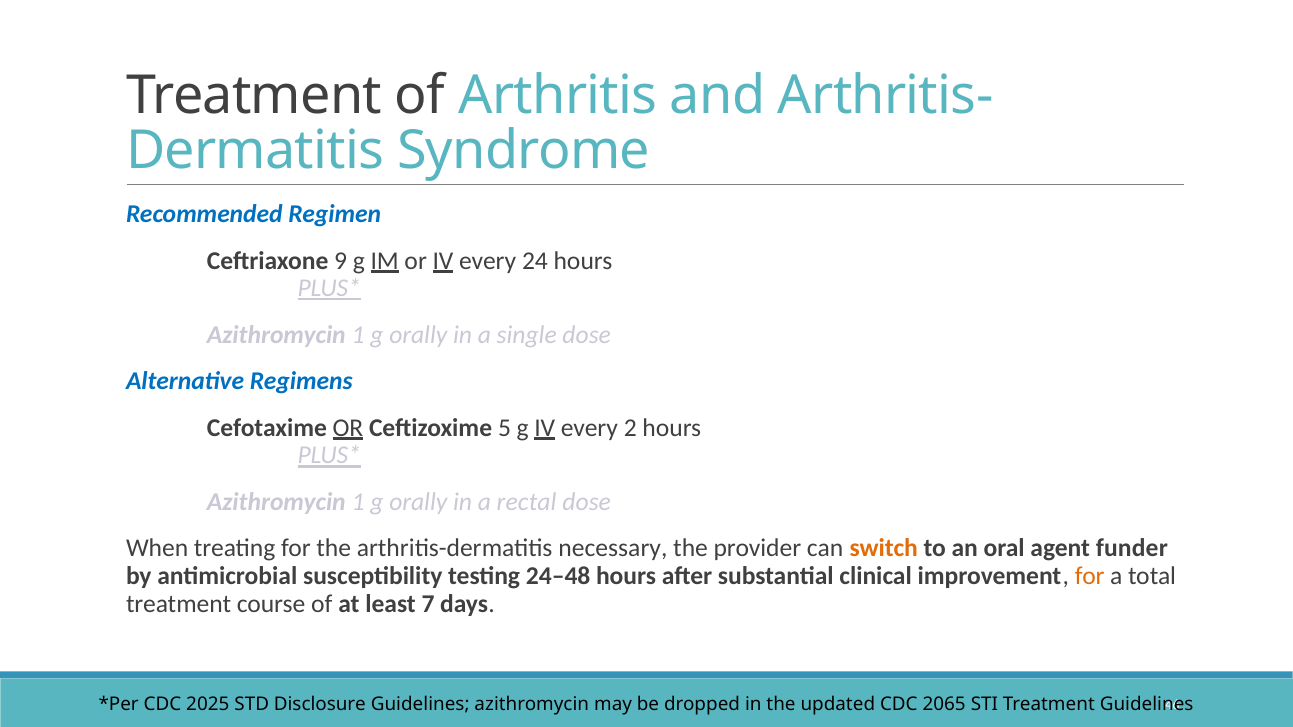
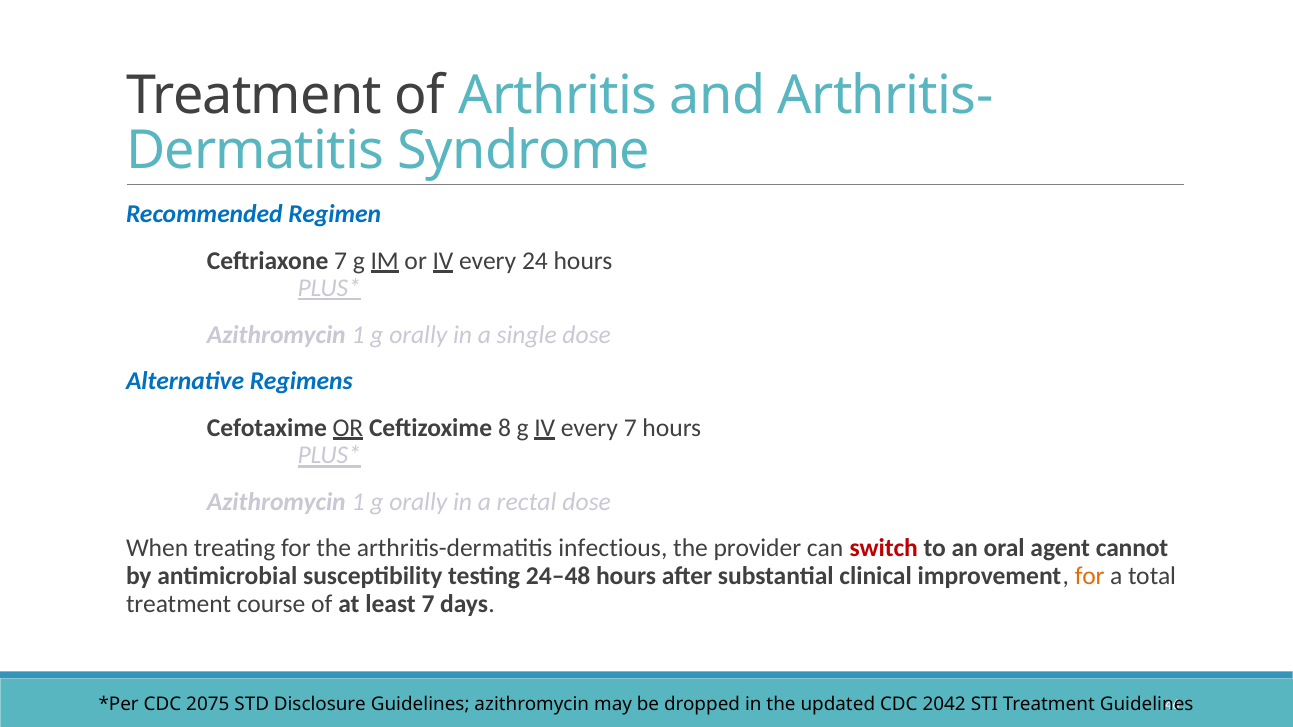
Ceftriaxone 9: 9 -> 7 (341, 261)
5: 5 -> 8 (504, 428)
every 2: 2 -> 7 (630, 428)
necessary: necessary -> infectious (613, 549)
switch colour: orange -> red (884, 549)
funder: funder -> cannot (1132, 549)
2025: 2025 -> 2075 (208, 704)
2065: 2065 -> 2042 (944, 704)
